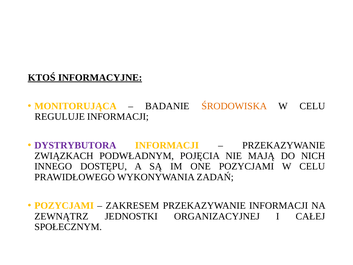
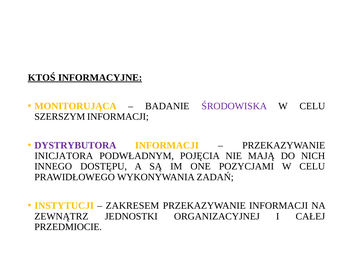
ŚRODOWISKA colour: orange -> purple (234, 106)
REGULUJE: REGULUJE -> SZERSZYM (60, 117)
ZWIĄZKACH: ZWIĄZKACH -> INICJATORA (64, 156)
POZYCJAMI: POZYCJAMI -> INSTYTUCJI (64, 205)
SPOŁECZNYM: SPOŁECZNYM -> PRZEDMIOCIE (68, 227)
